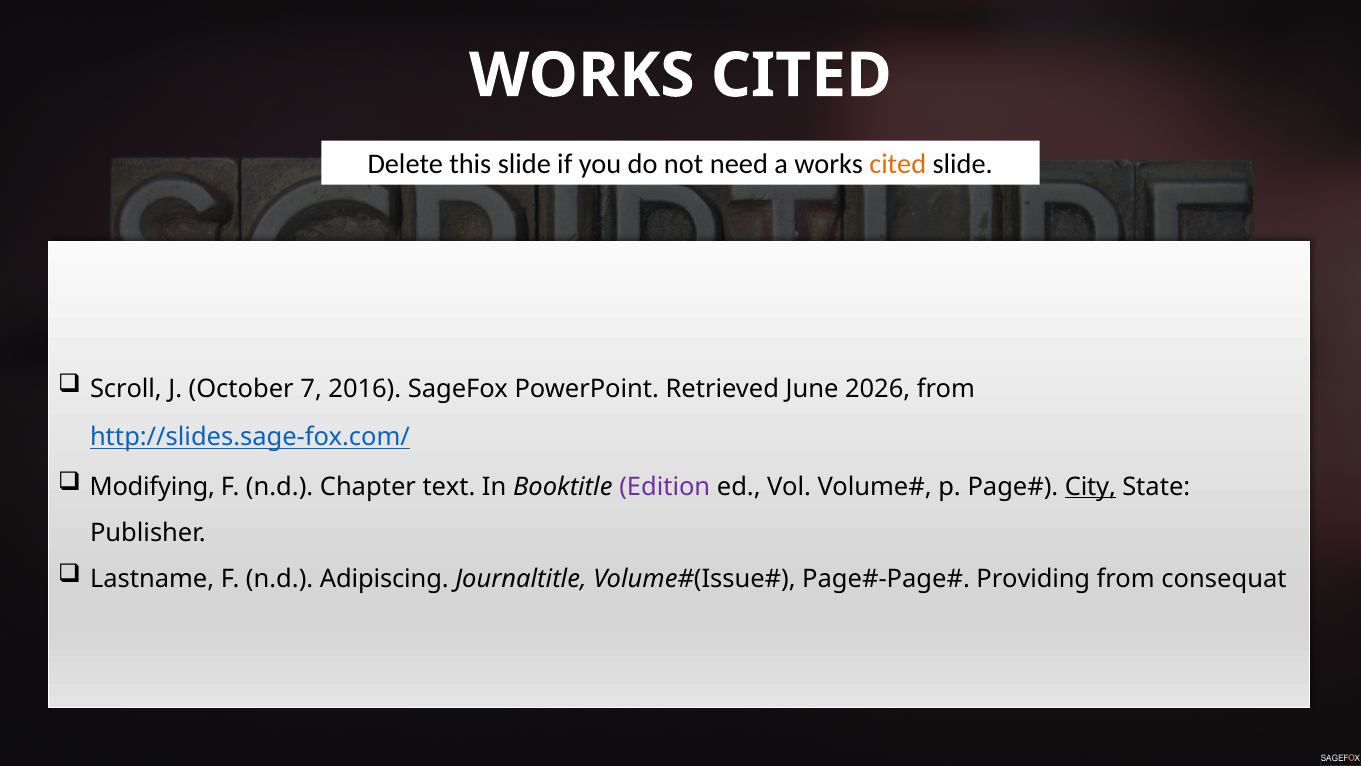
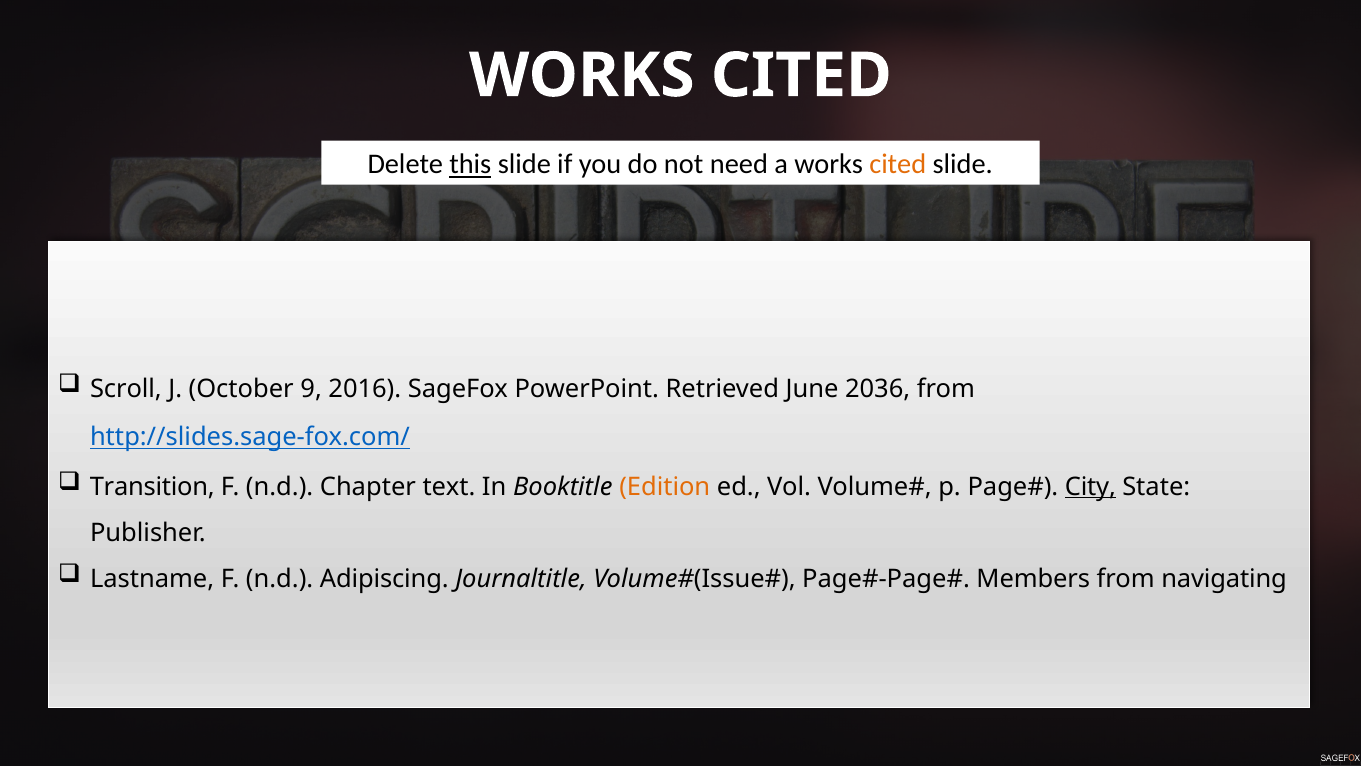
this underline: none -> present (470, 165)
7: 7 -> 9 (311, 388)
2026: 2026 -> 2036 (878, 388)
Modifying: Modifying -> Transition (152, 486)
Edition colour: purple -> orange (665, 486)
Providing: Providing -> Members (1033, 578)
consequat: consequat -> navigating (1224, 578)
